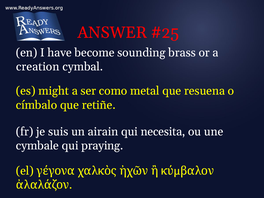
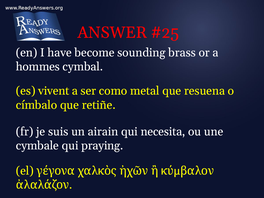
creation: creation -> hommes (38, 67)
might: might -> vivent (54, 91)
